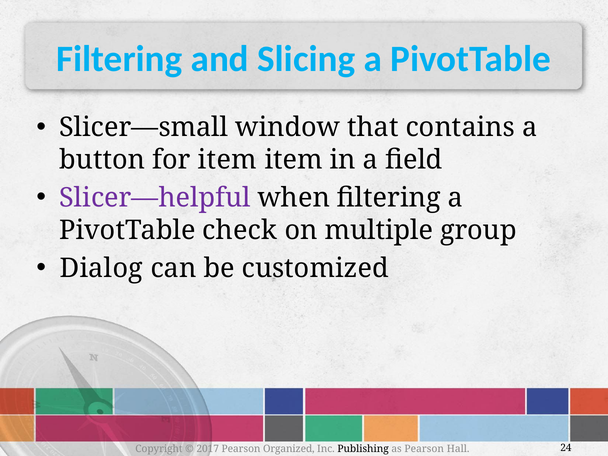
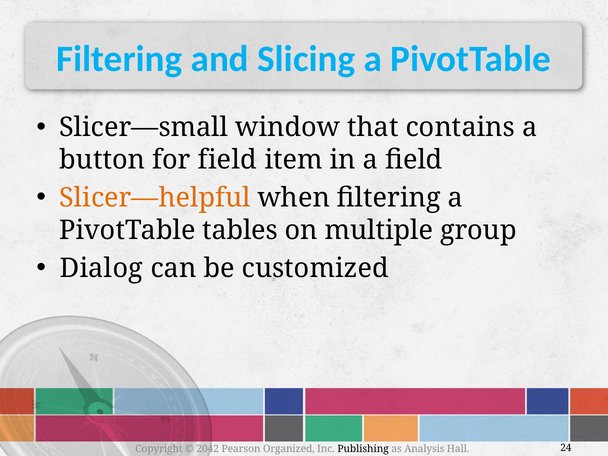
for item: item -> field (227, 160)
Slicer—helpful colour: purple -> orange (155, 198)
check: check -> tables (240, 230)
2017: 2017 -> 2042 (208, 449)
as Pearson: Pearson -> Analysis (424, 449)
